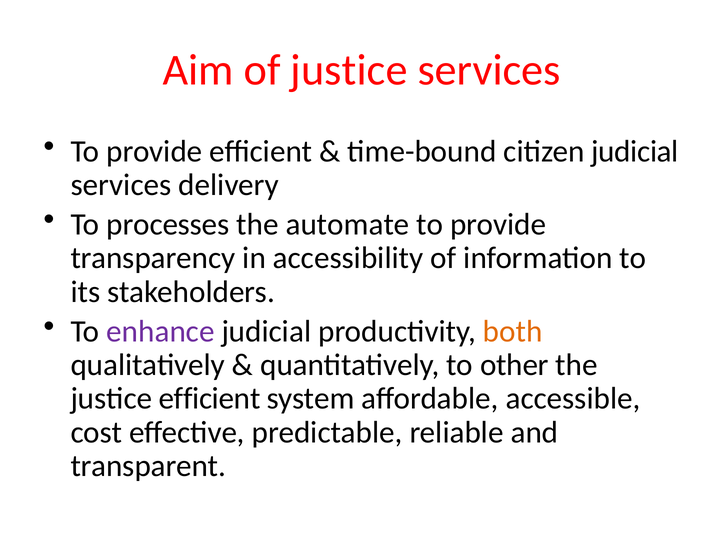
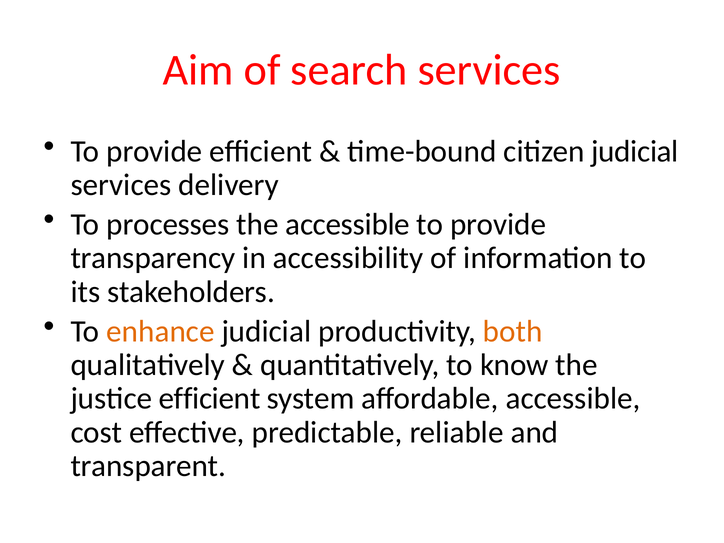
of justice: justice -> search (349, 70)
the automate: automate -> accessible (348, 224)
enhance colour: purple -> orange (160, 331)
other: other -> know (514, 365)
